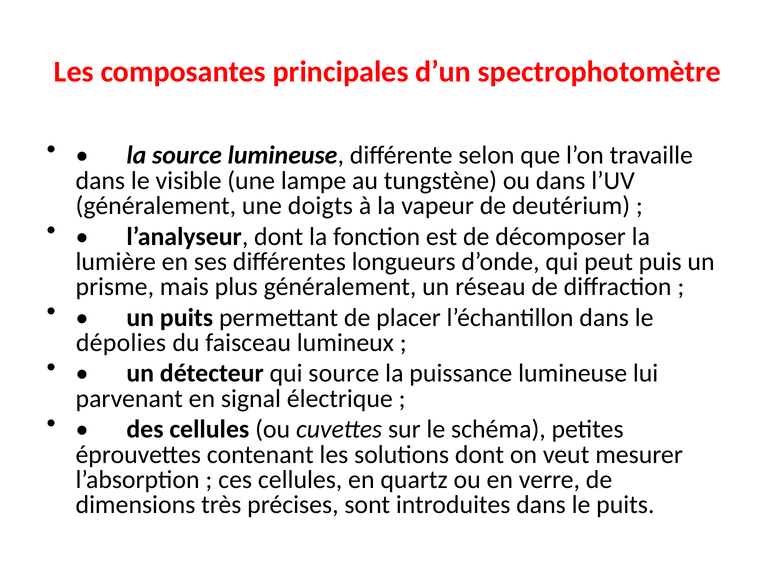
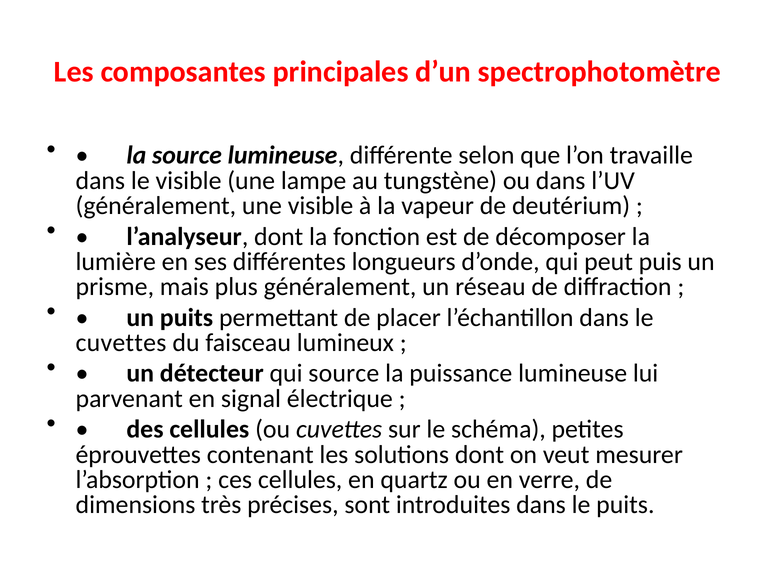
une doigts: doigts -> visible (321, 206)
dépolies: dépolies -> cuvettes (121, 343)
